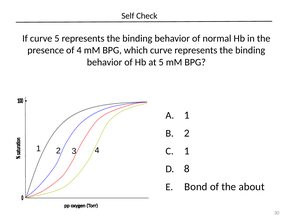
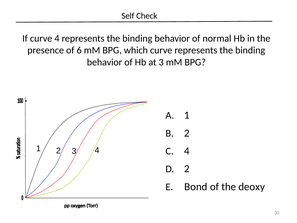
curve 5: 5 -> 4 (57, 38)
of 4: 4 -> 6 (79, 50)
at 5: 5 -> 3 (161, 62)
1: 1 -> 4 (187, 151)
8: 8 -> 2 (187, 169)
about: about -> deoxy (252, 186)
